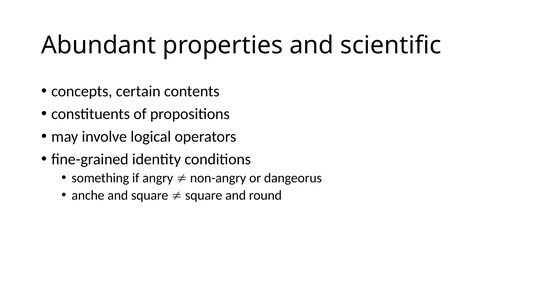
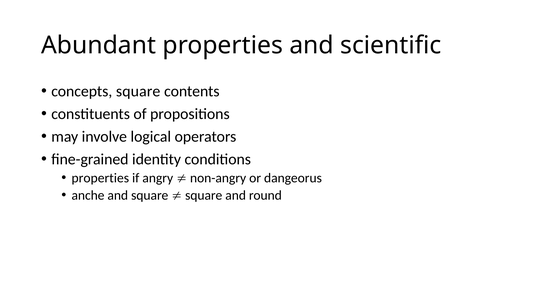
concepts certain: certain -> square (138, 91)
something: something -> properties (100, 178)
